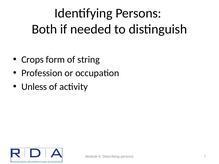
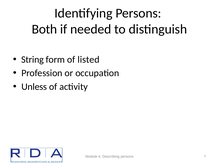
Crops: Crops -> String (33, 60)
string: string -> listed (89, 60)
